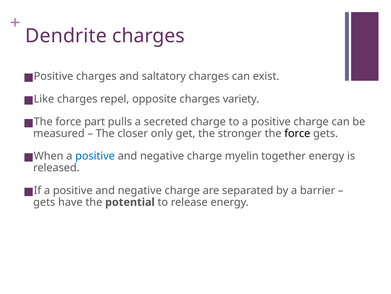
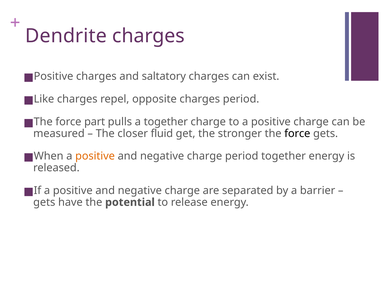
charges variety: variety -> period (241, 99)
a secreted: secreted -> together (166, 121)
only: only -> fluid (162, 133)
positive colour: blue -> orange (95, 156)
charge myelin: myelin -> period (242, 156)
